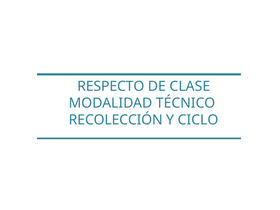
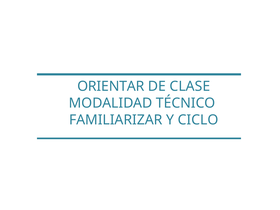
RESPECTO: RESPECTO -> ORIENTAR (111, 86)
RECOLECCIÓN: RECOLECCIÓN -> FAMILIARIZAR (116, 120)
